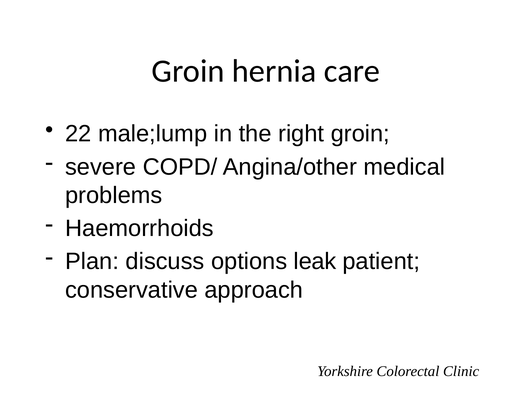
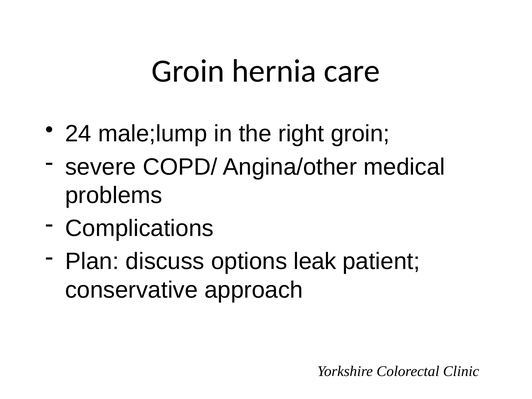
22: 22 -> 24 (78, 134)
Haemorrhoids: Haemorrhoids -> Complications (139, 228)
